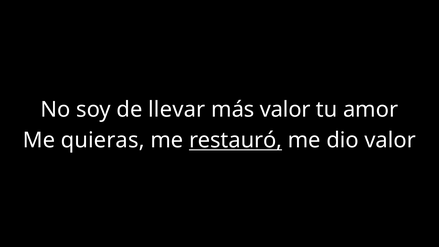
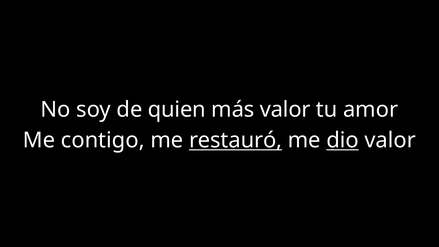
llevar: llevar -> quien (177, 110)
quieras: quieras -> contigo (103, 140)
dio underline: none -> present (343, 140)
